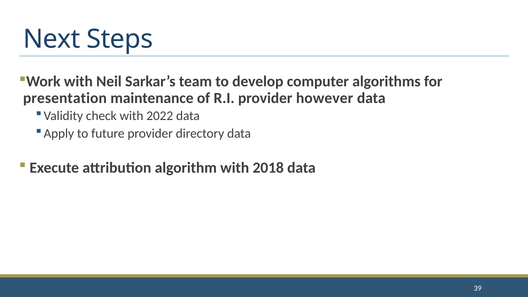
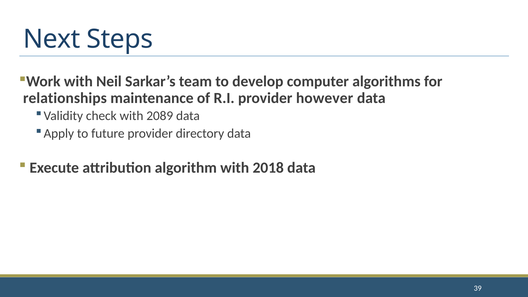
presentation: presentation -> relationships (65, 98)
2022: 2022 -> 2089 (160, 116)
